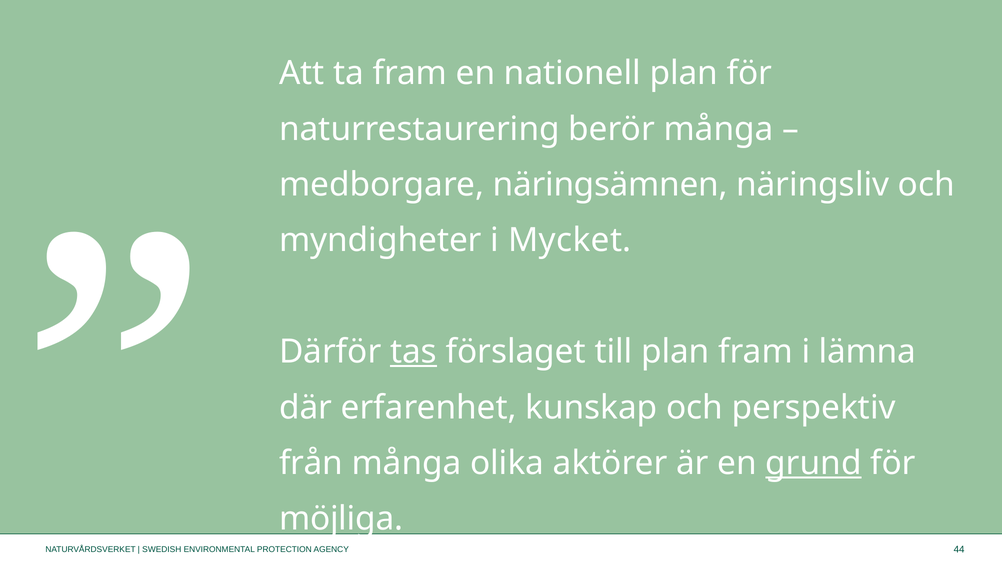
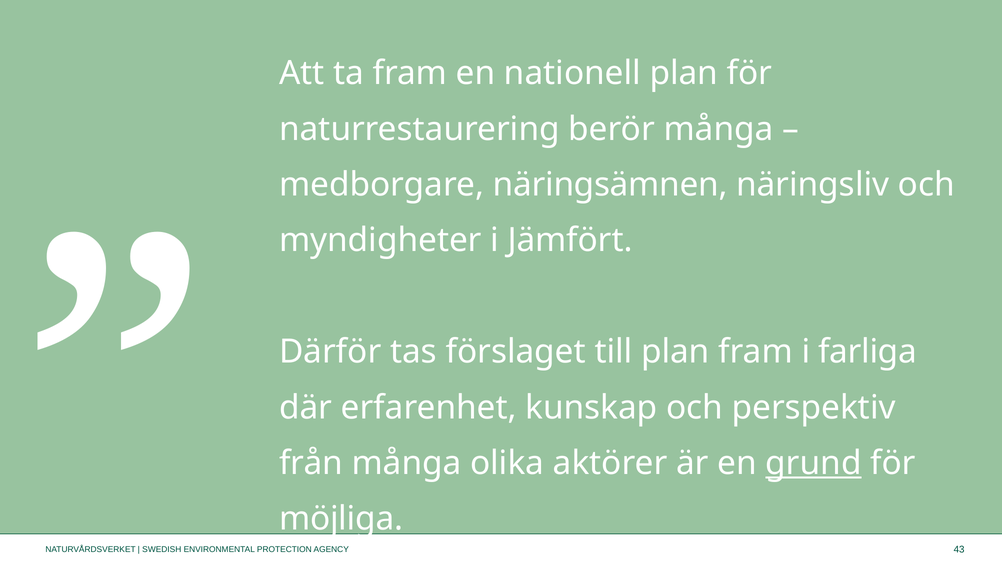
Mycket: Mycket -> Jämfört (570, 240)
tas underline: present -> none (414, 352)
lämna: lämna -> farliga (868, 352)
44: 44 -> 43 (959, 549)
